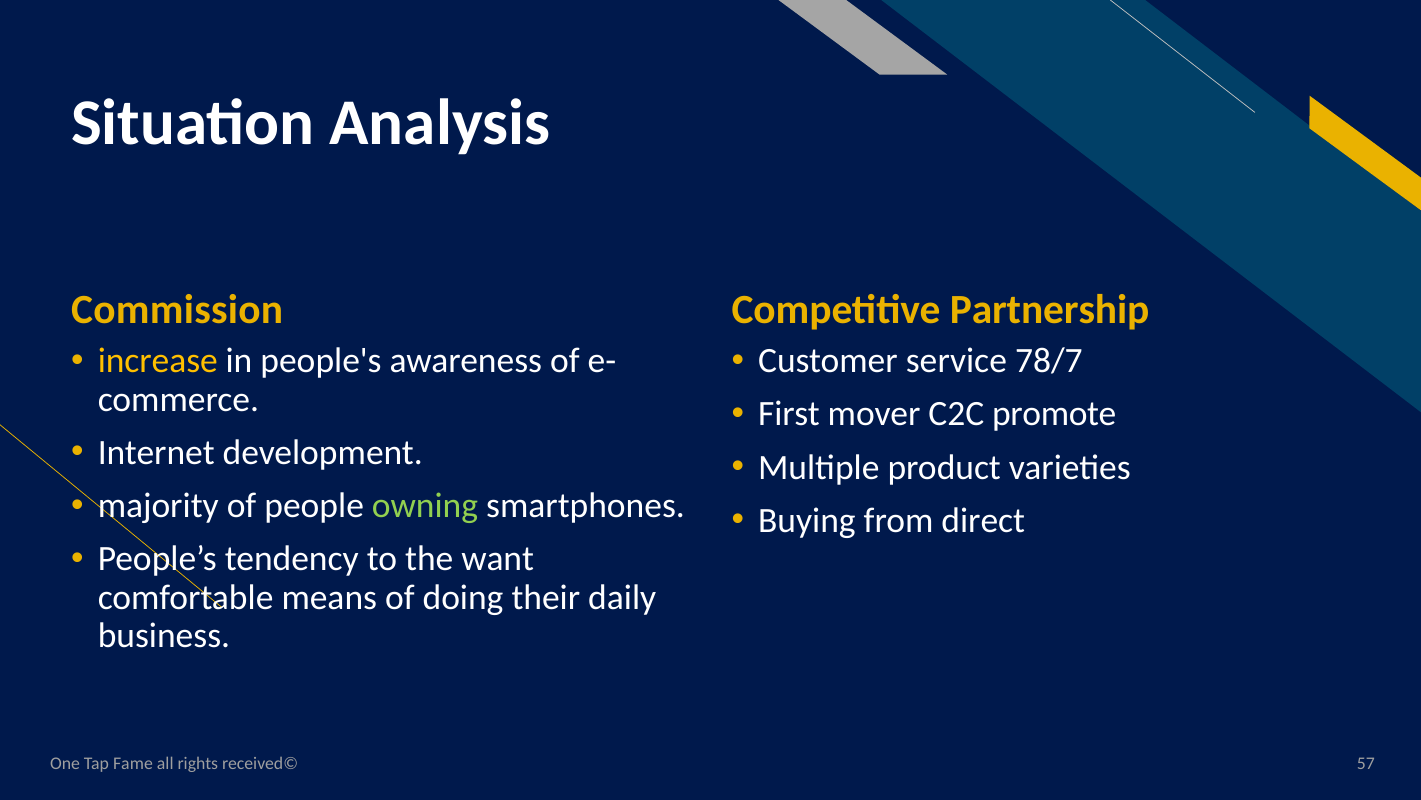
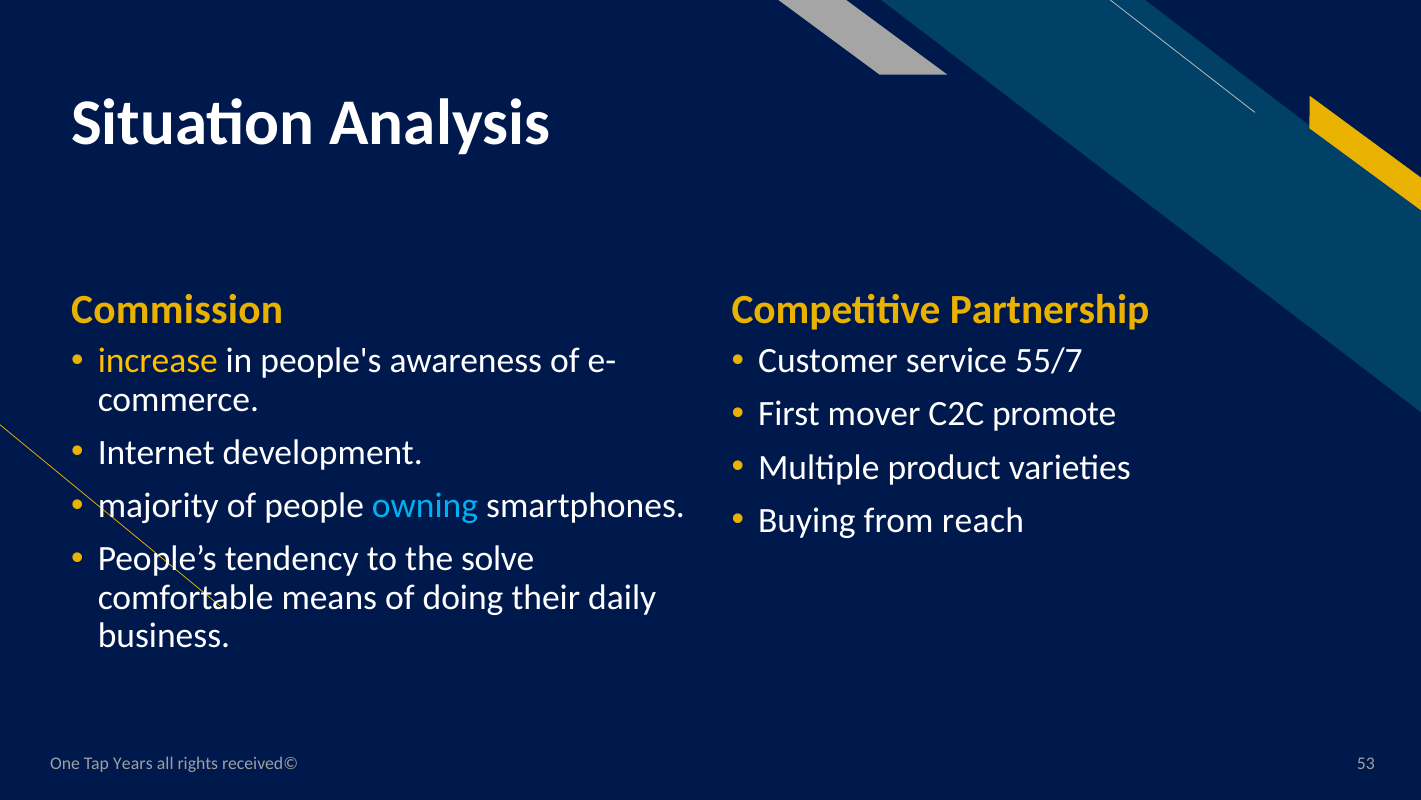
78/7: 78/7 -> 55/7 (1049, 361)
owning colour: light green -> light blue (425, 505)
direct: direct -> reach (983, 520)
want: want -> solve (498, 558)
Fame: Fame -> Years (133, 763)
57: 57 -> 53 (1366, 763)
